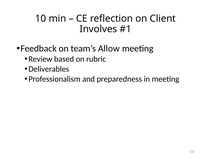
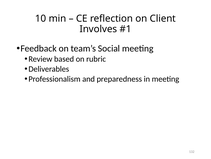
Allow: Allow -> Social (109, 48)
